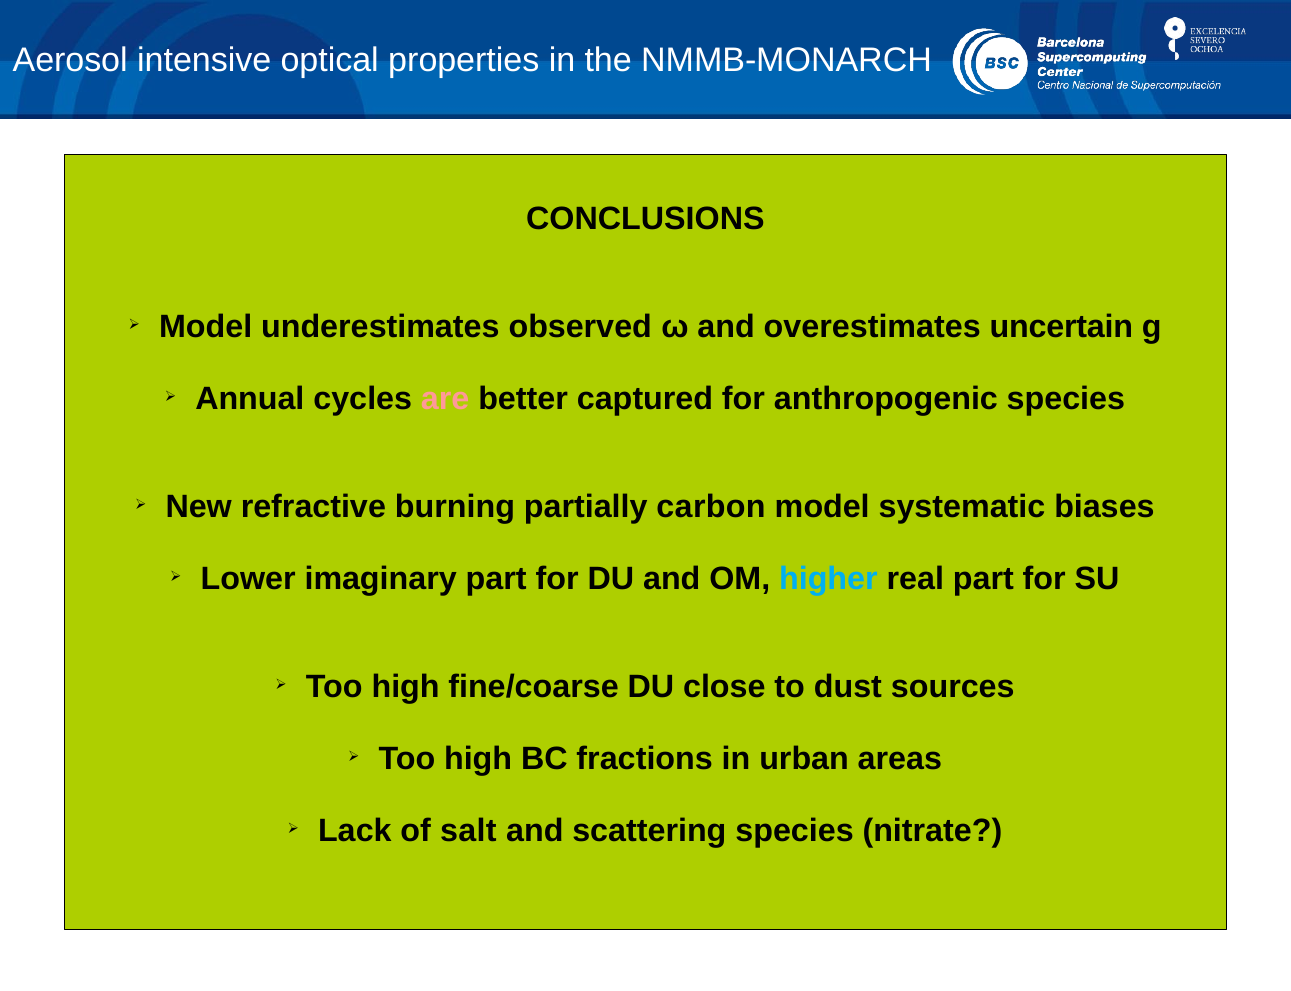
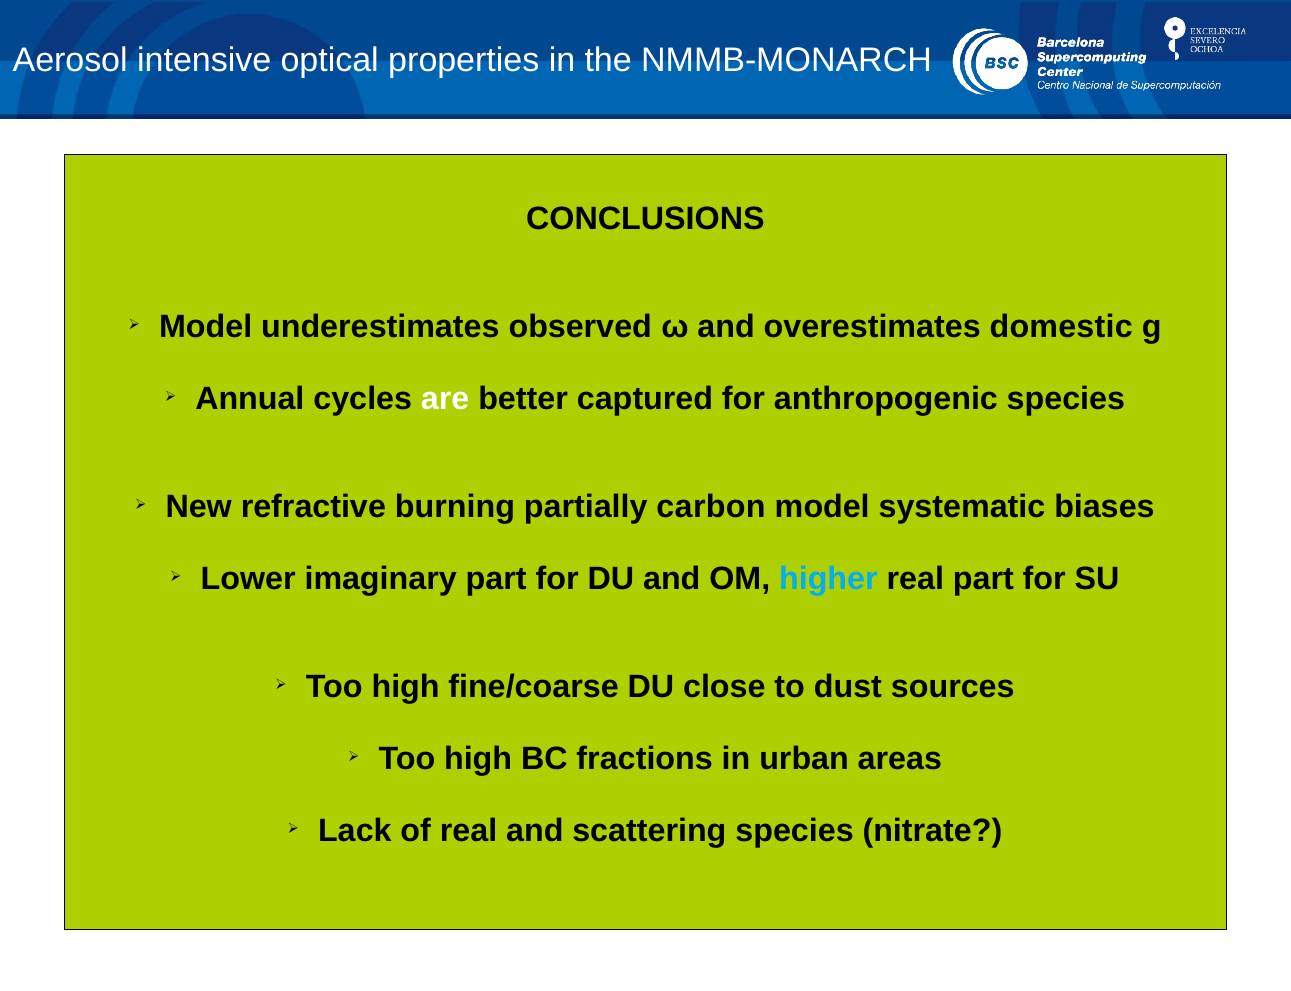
uncertain: uncertain -> domestic (1061, 327)
are colour: pink -> white (445, 399)
of salt: salt -> real (468, 831)
